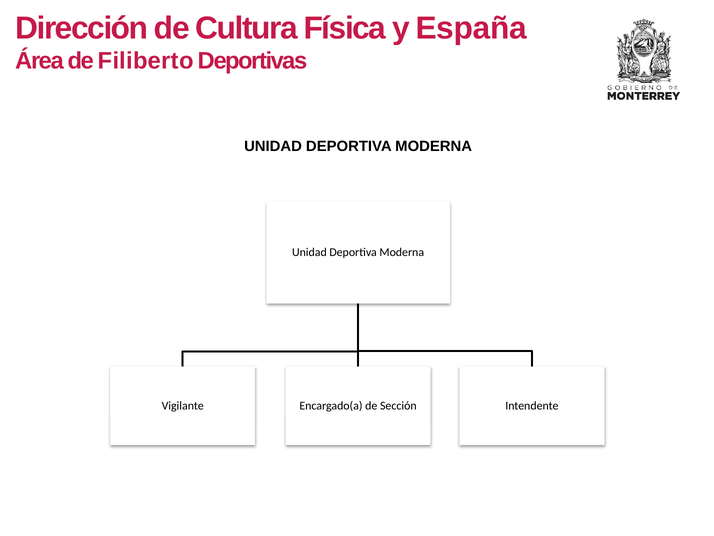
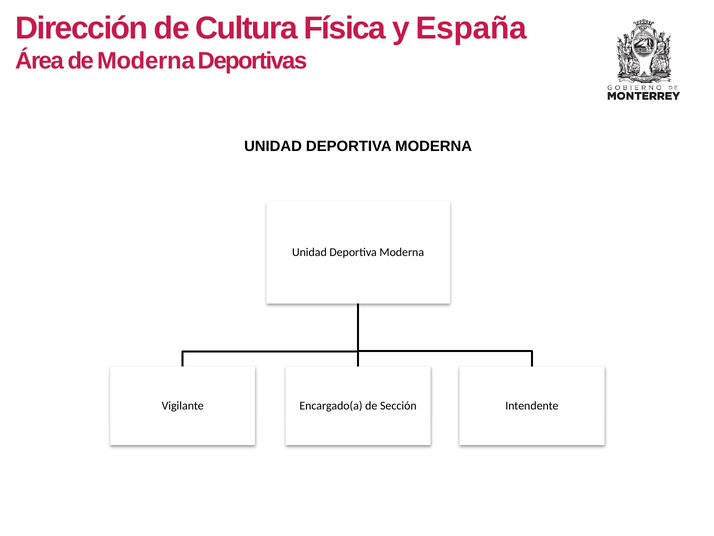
de Filiberto: Filiberto -> Moderna (146, 61)
